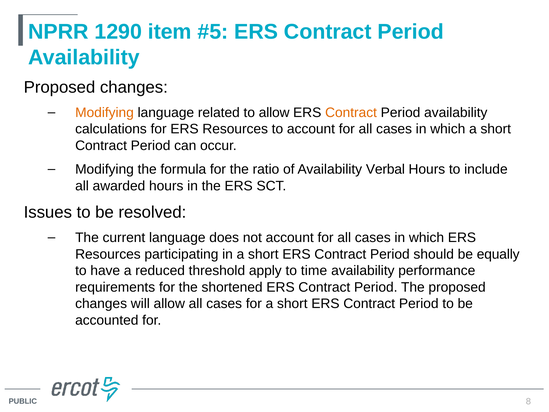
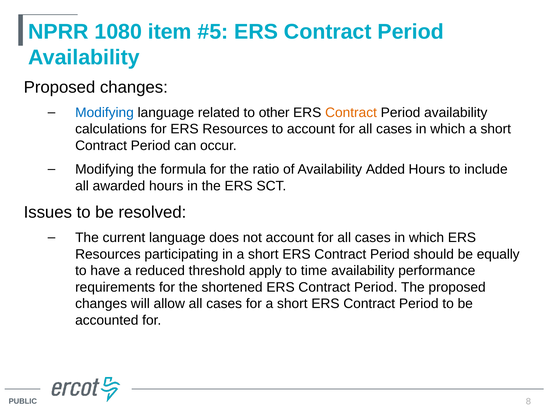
1290: 1290 -> 1080 (118, 32)
Modifying colour: orange -> blue (105, 113)
to allow: allow -> other (274, 113)
Verbal: Verbal -> Added (385, 169)
